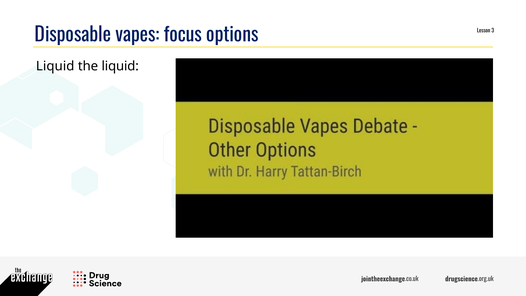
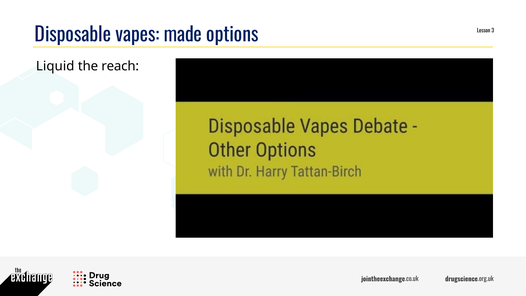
focus: focus -> made (183, 35)
the liquid: liquid -> reach (120, 66)
